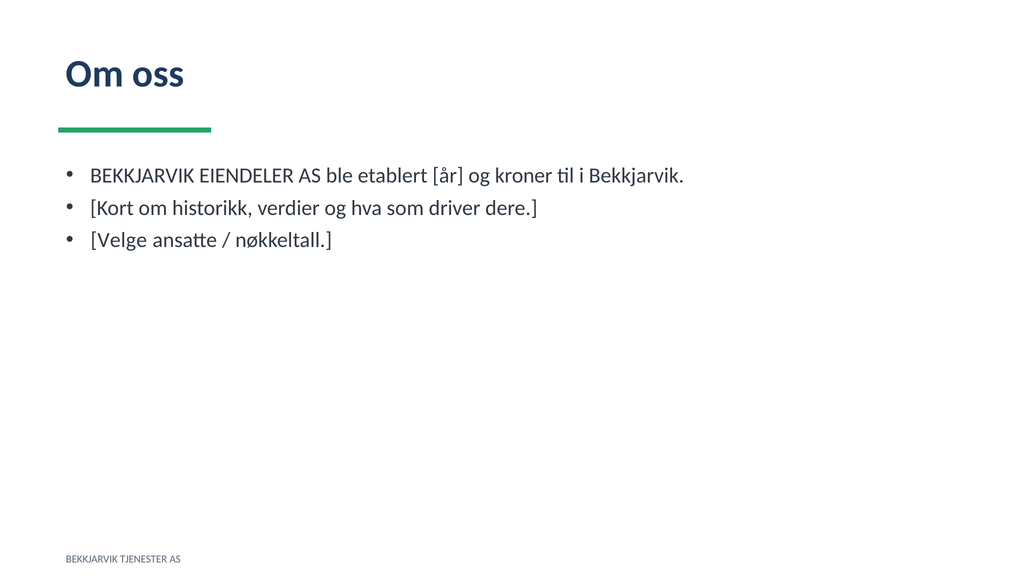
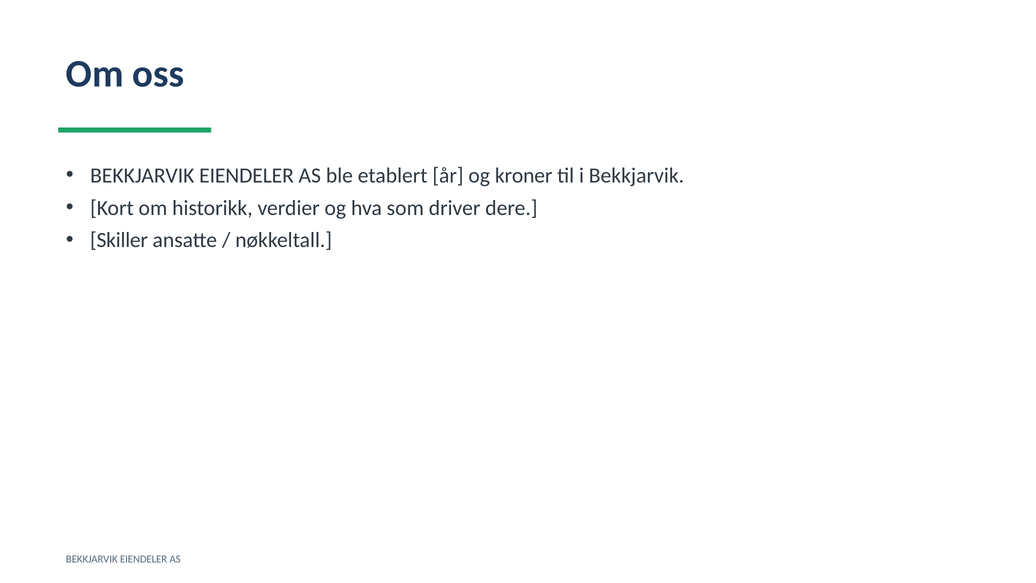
Velge: Velge -> Skiller (119, 240)
TJENESTER: TJENESTER -> EIENDELER (144, 559)
